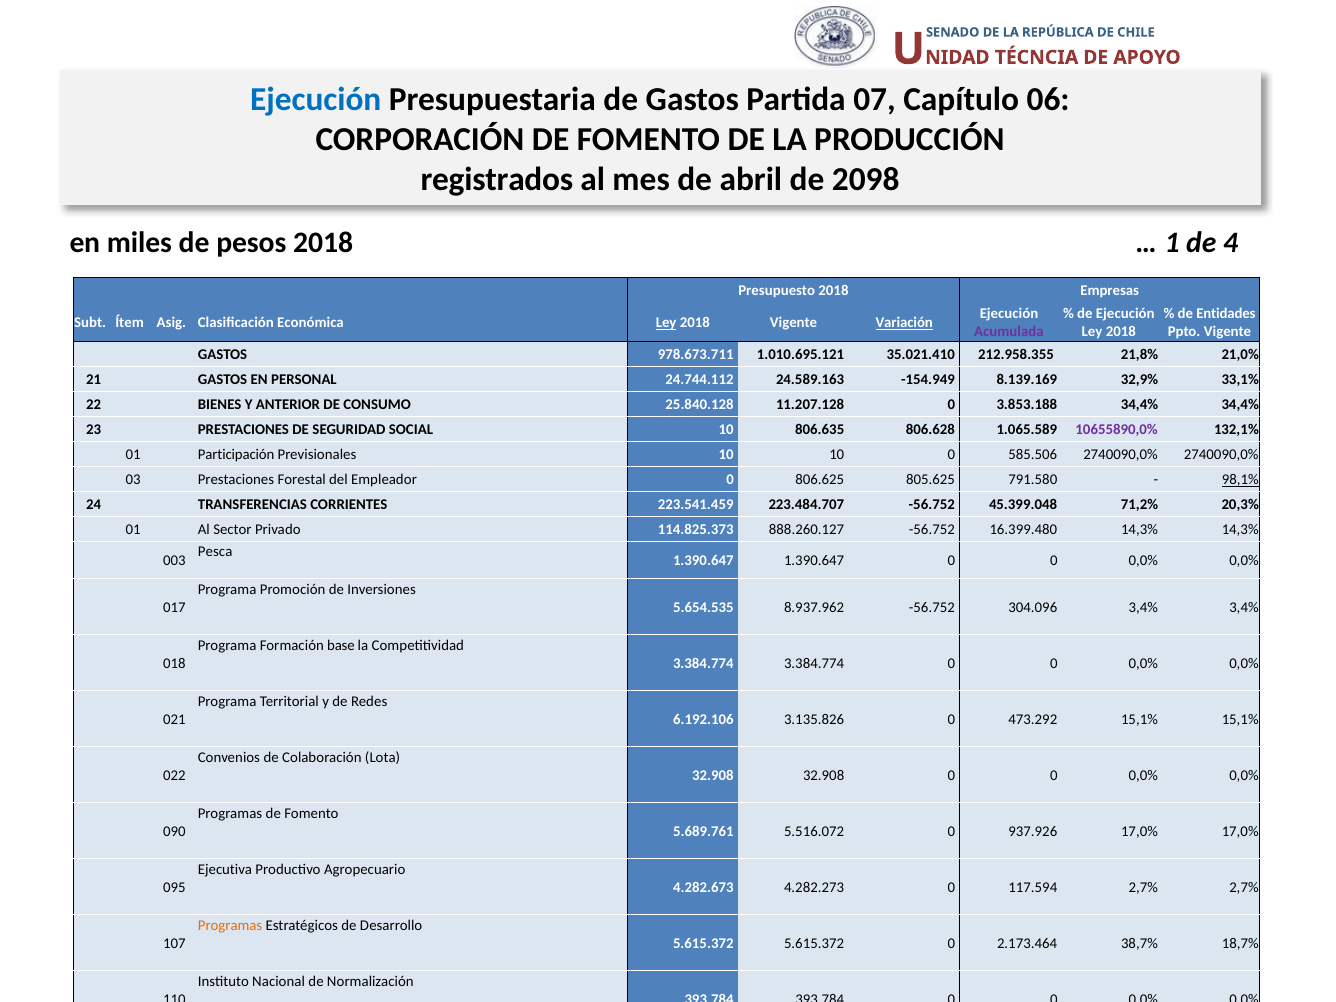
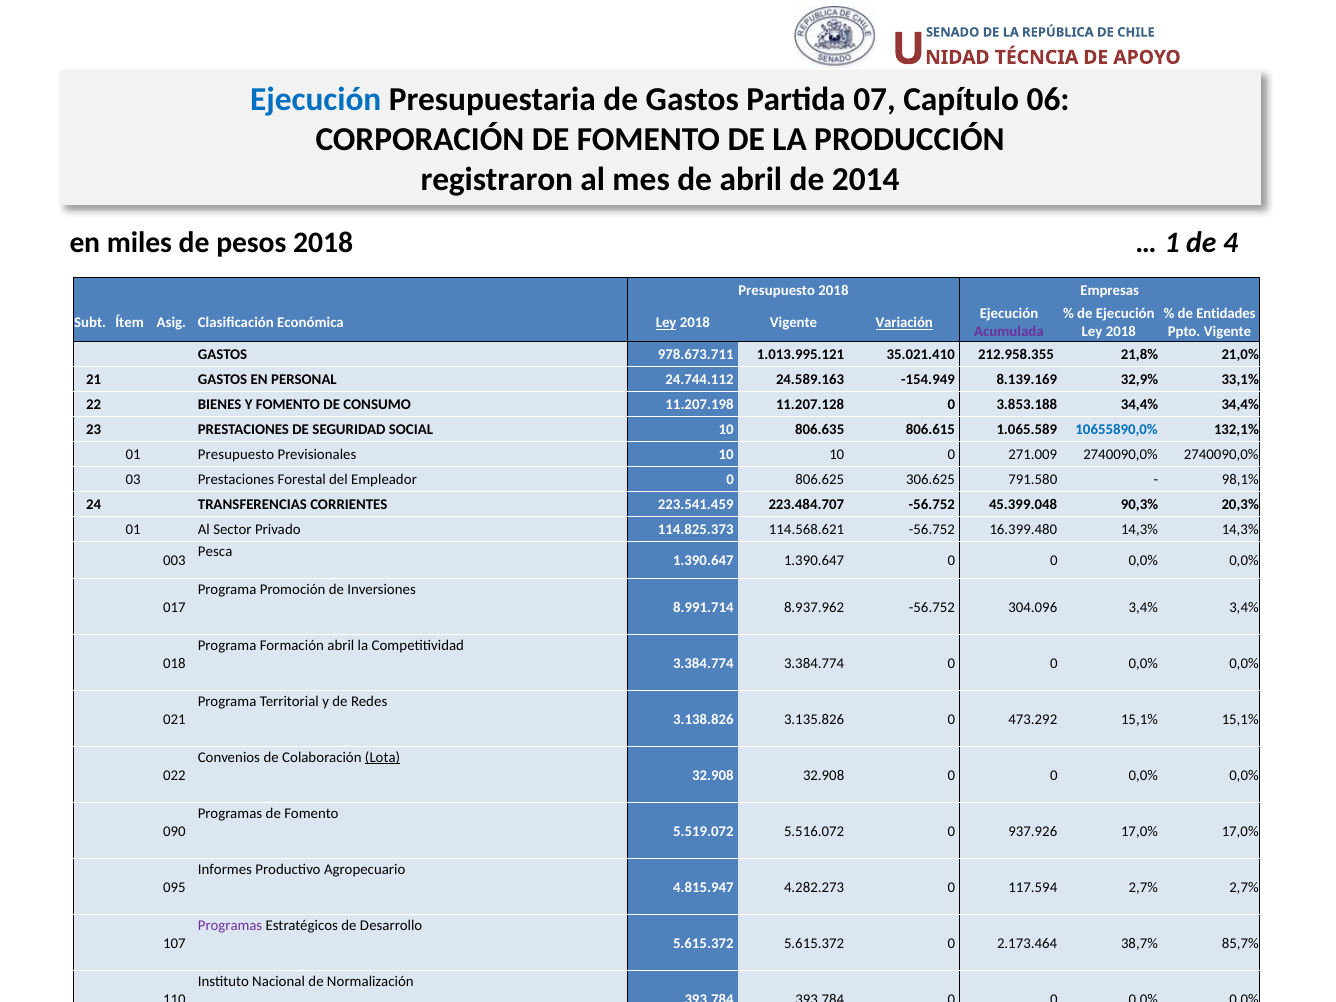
registrados: registrados -> registraron (497, 180)
2098: 2098 -> 2014 (866, 180)
1.010.695.121: 1.010.695.121 -> 1.013.995.121 (801, 355)
Y ANTERIOR: ANTERIOR -> FOMENTO (288, 405)
25.840.128: 25.840.128 -> 11.207.198 (700, 405)
806.628: 806.628 -> 806.615 (930, 430)
10655890,0% colour: purple -> blue (1117, 430)
01 Participación: Participación -> Presupuesto (236, 455)
585.506: 585.506 -> 271.009 (1033, 455)
805.625: 805.625 -> 306.625 (930, 480)
98,1% underline: present -> none (1240, 480)
71,2%: 71,2% -> 90,3% (1140, 505)
888.260.127: 888.260.127 -> 114.568.621 (807, 530)
5.654.535: 5.654.535 -> 8.991.714 (703, 608)
Formación base: base -> abril (341, 645)
6.192.106: 6.192.106 -> 3.138.826 (703, 720)
Lota underline: none -> present (383, 757)
5.689.761: 5.689.761 -> 5.519.072 (703, 832)
Ejecutiva: Ejecutiva -> Informes (225, 869)
4.282.673: 4.282.673 -> 4.815.947 (703, 887)
Programas colour: orange -> purple (230, 925)
18,7%: 18,7% -> 85,7% (1240, 943)
